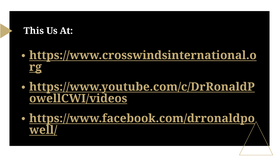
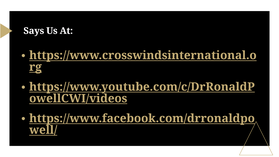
This: This -> Says (34, 31)
